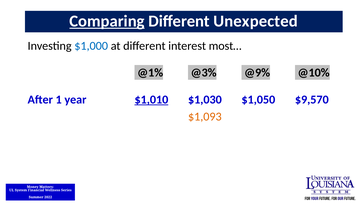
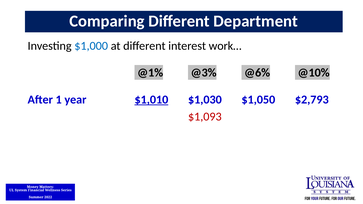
Comparing underline: present -> none (107, 21)
Unexpected: Unexpected -> Department (256, 21)
most…: most… -> work… (225, 46)
@9%: @9% -> @6% (257, 73)
$9,570: $9,570 -> $2,793 (312, 100)
$1,093 colour: orange -> red (205, 117)
